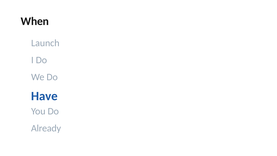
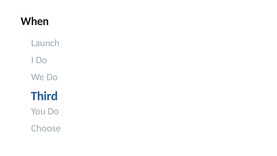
Have: Have -> Third (44, 96)
Already: Already -> Choose (46, 128)
